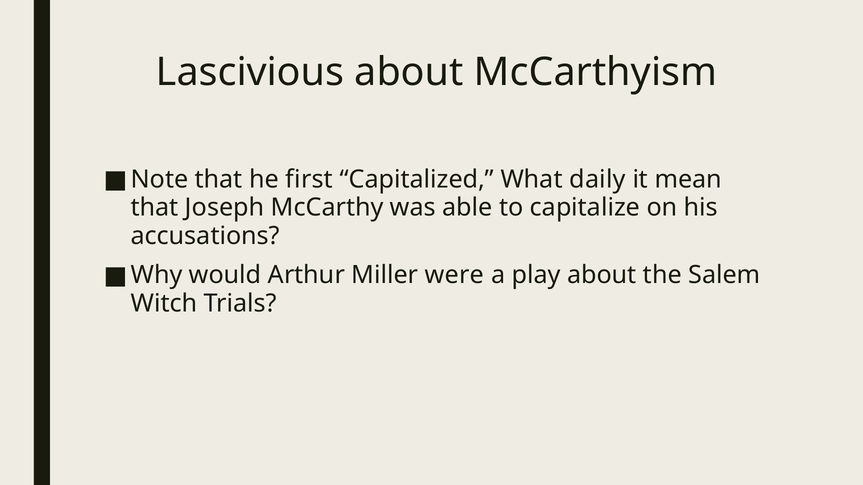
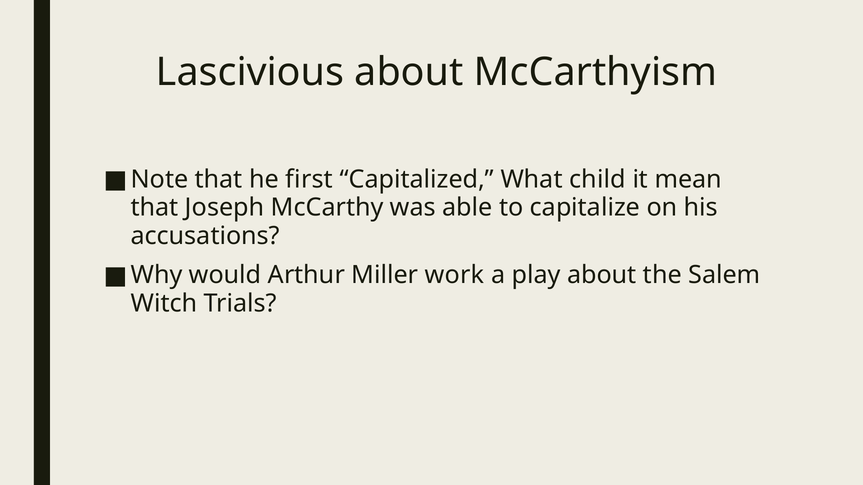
daily: daily -> child (598, 179)
were: were -> work (455, 275)
